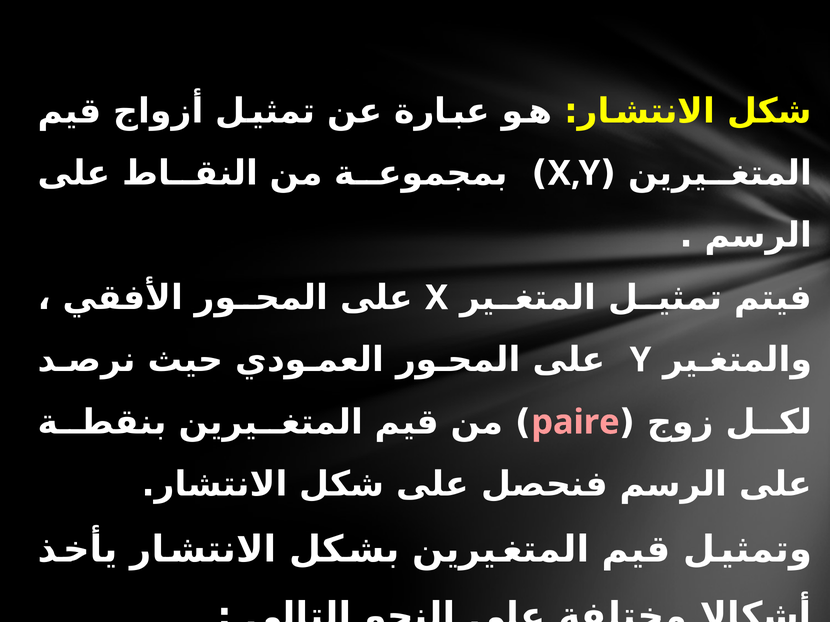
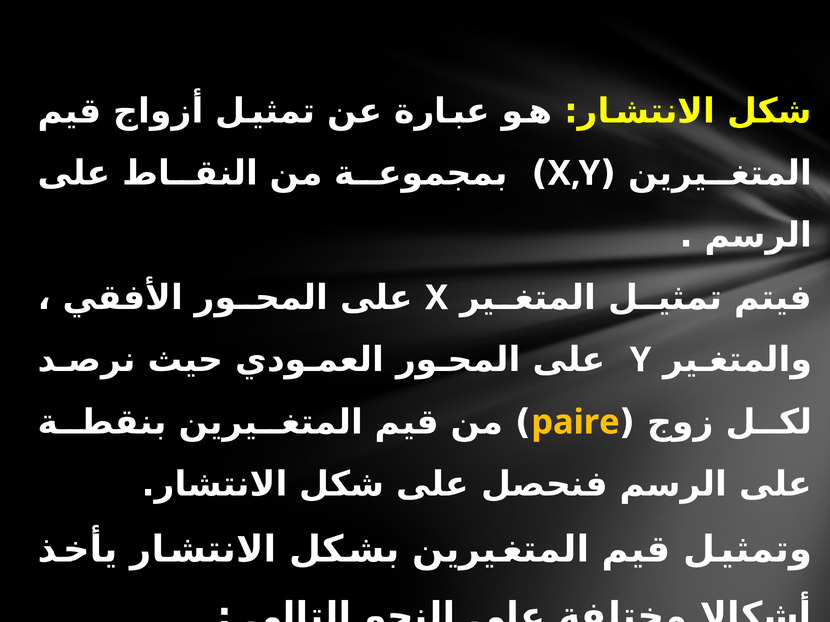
paire colour: pink -> yellow (575, 423)
